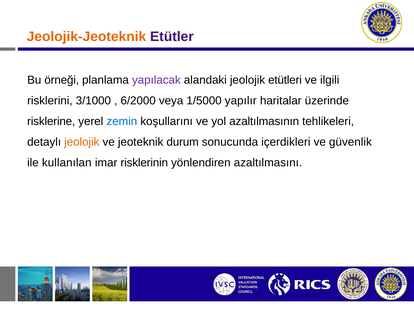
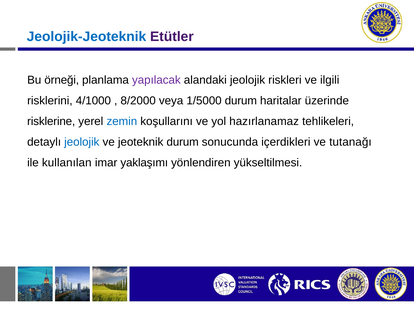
Jeolojik-Jeoteknik colour: orange -> blue (86, 37)
etütleri: etütleri -> riskleri (285, 80)
3/1000: 3/1000 -> 4/1000 (93, 101)
6/2000: 6/2000 -> 8/2000 (138, 101)
1/5000 yapılır: yapılır -> durum (241, 101)
azaltılmasının: azaltılmasının -> hazırlanamaz (264, 121)
jeolojik colour: orange -> blue (82, 142)
güvenlik: güvenlik -> tutanağı (350, 142)
risklerinin: risklerinin -> yaklaşımı (144, 163)
azaltılmasını: azaltılmasını -> yükseltilmesi (268, 163)
